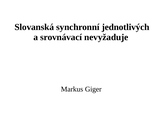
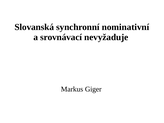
jednotlivých: jednotlivých -> nominativní (126, 27)
